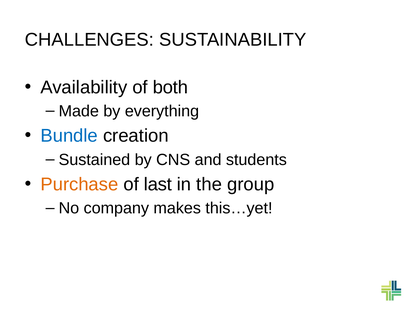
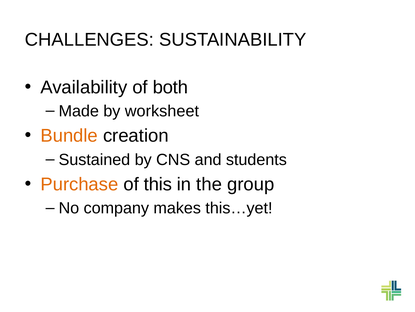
everything: everything -> worksheet (162, 111)
Bundle colour: blue -> orange (69, 136)
last: last -> this (158, 184)
